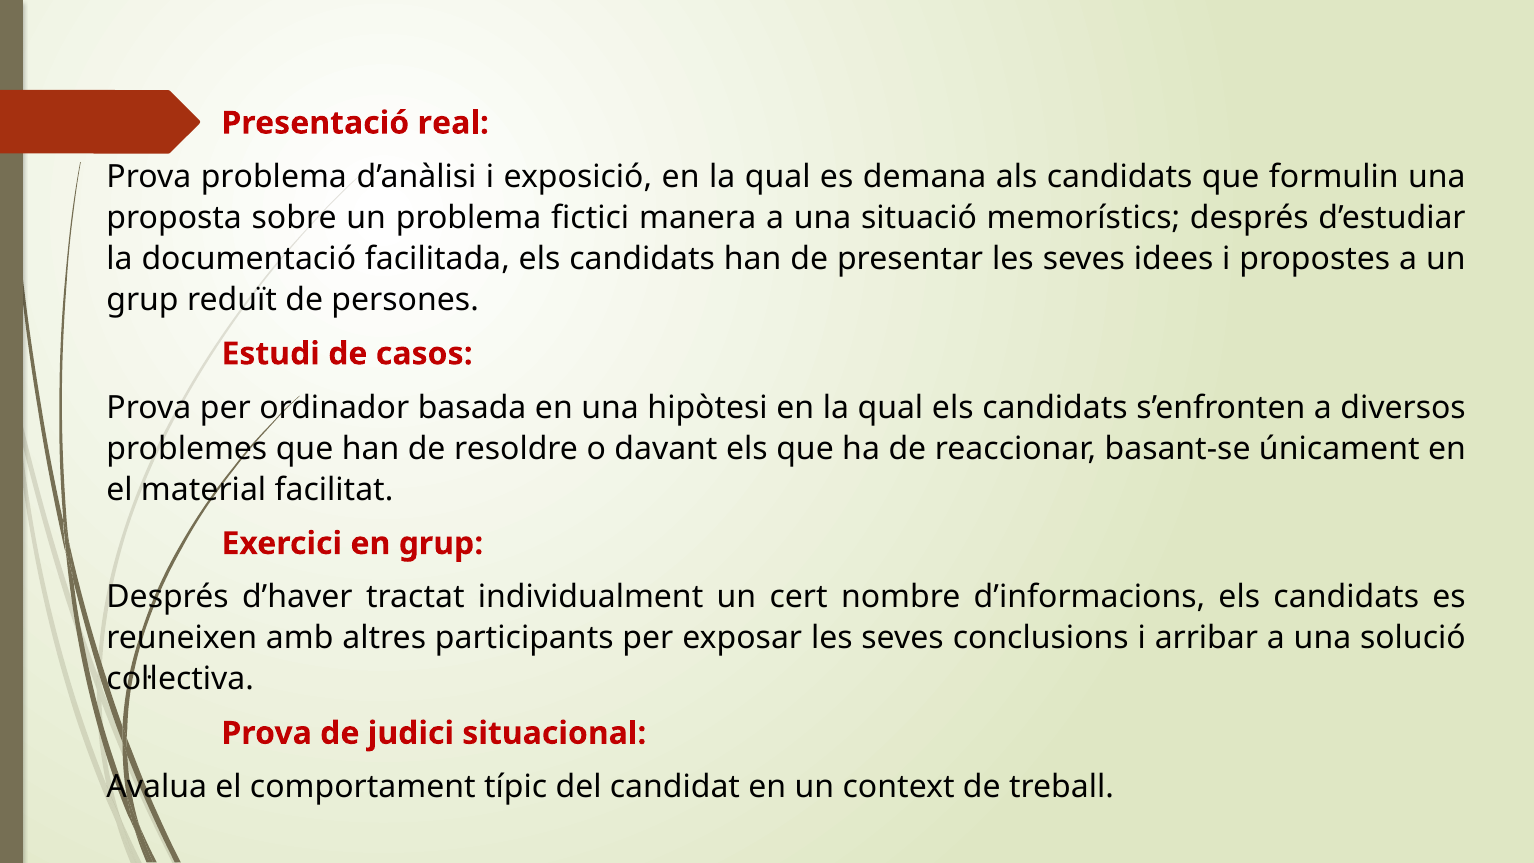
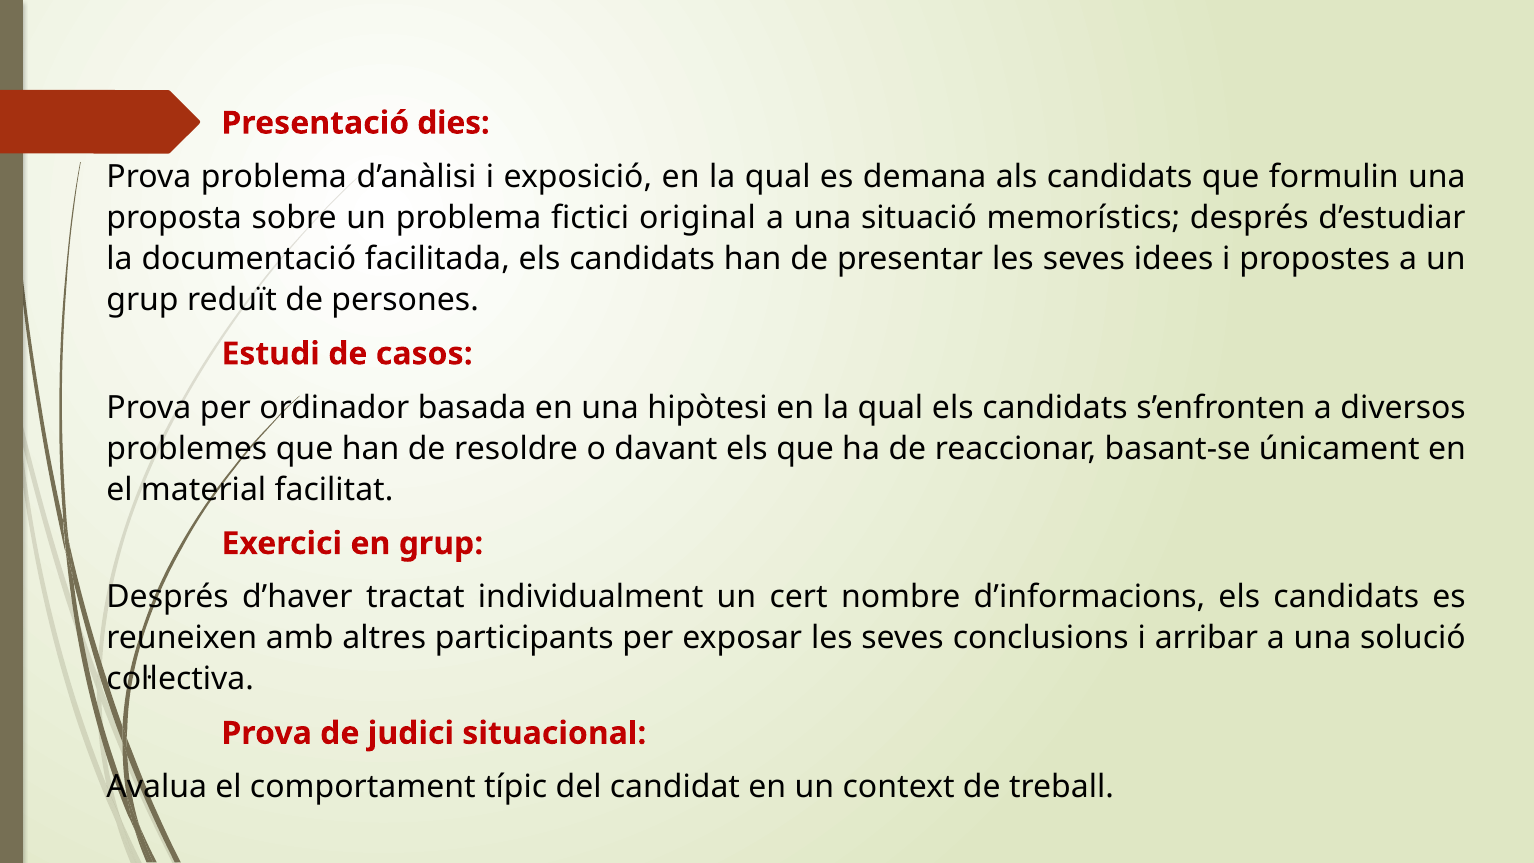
real: real -> dies (453, 123)
manera: manera -> original (698, 218)
